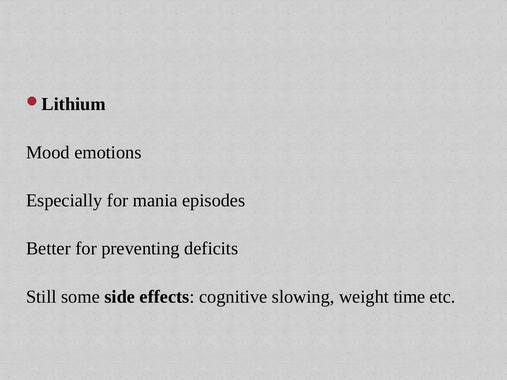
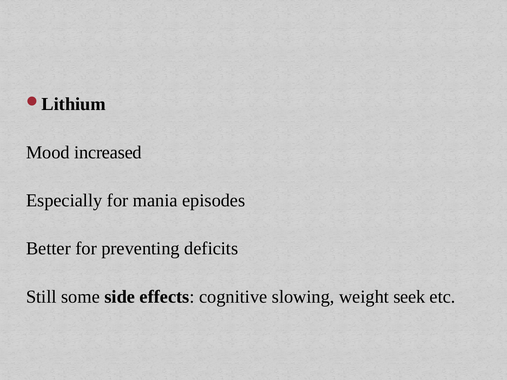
emotions: emotions -> increased (108, 152)
time: time -> seek (409, 297)
